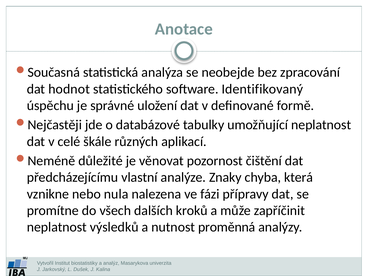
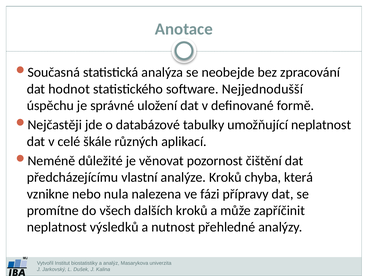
Identifikovaný: Identifikovaný -> Nejjednodušší (262, 89)
analýze Znaky: Znaky -> Kroků (225, 177)
proměnná: proměnná -> přehledné (227, 227)
